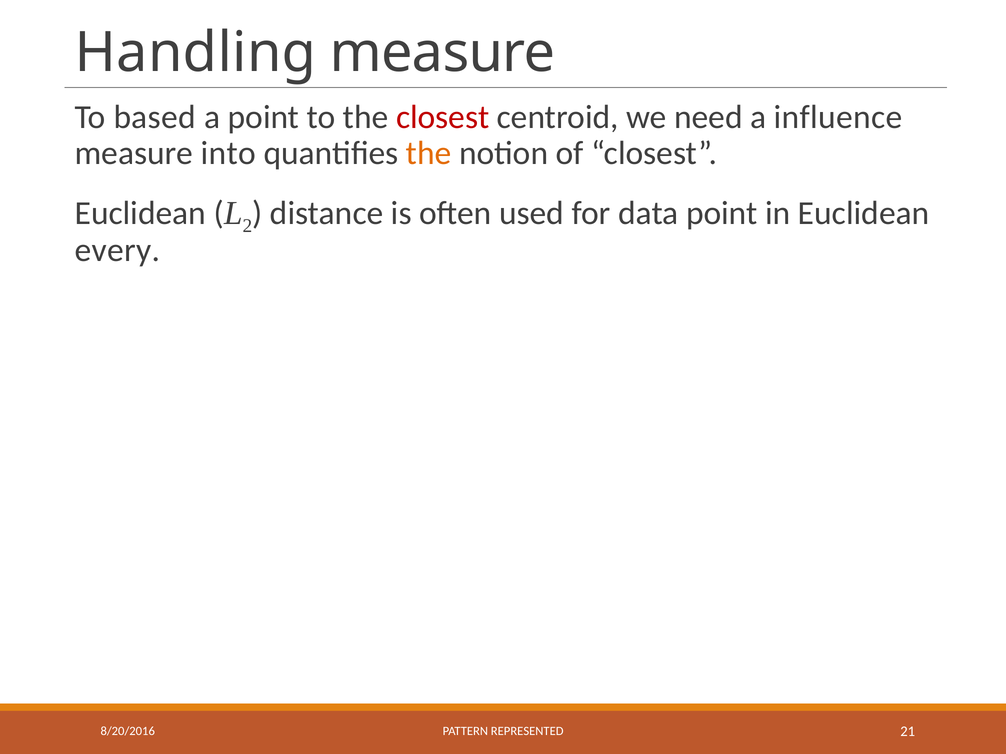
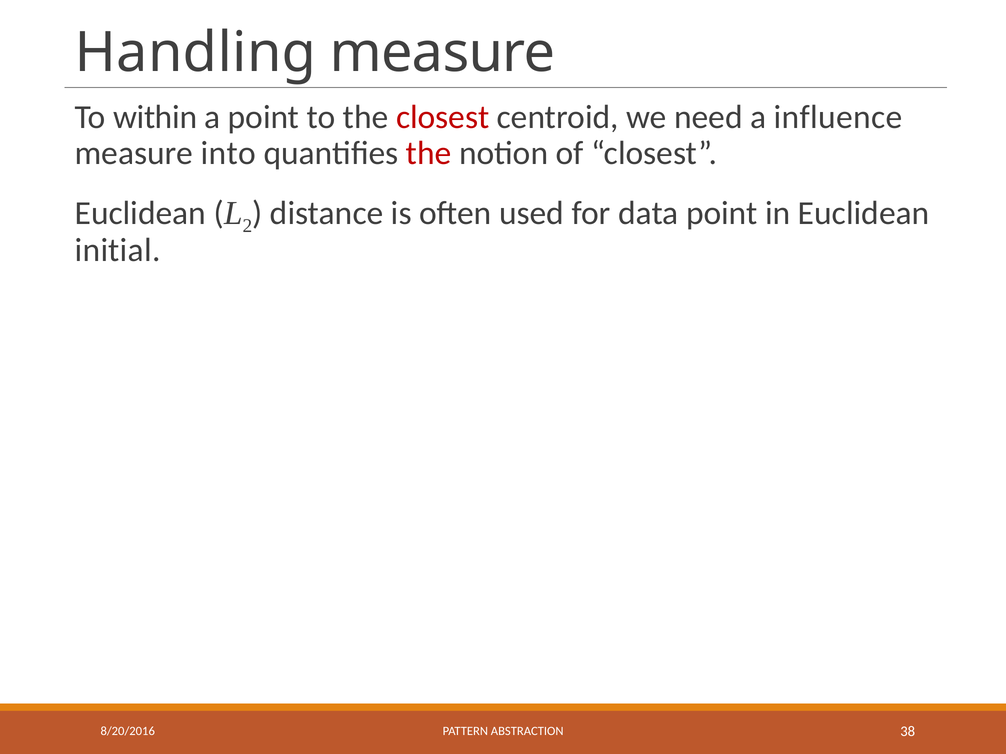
based: based -> within (155, 117)
the colour: orange -> red (429, 153)
every: every -> initial (118, 250)
REPRESENTED: REPRESENTED -> ABSTRACTION (527, 732)
21: 21 -> 38 (908, 732)
